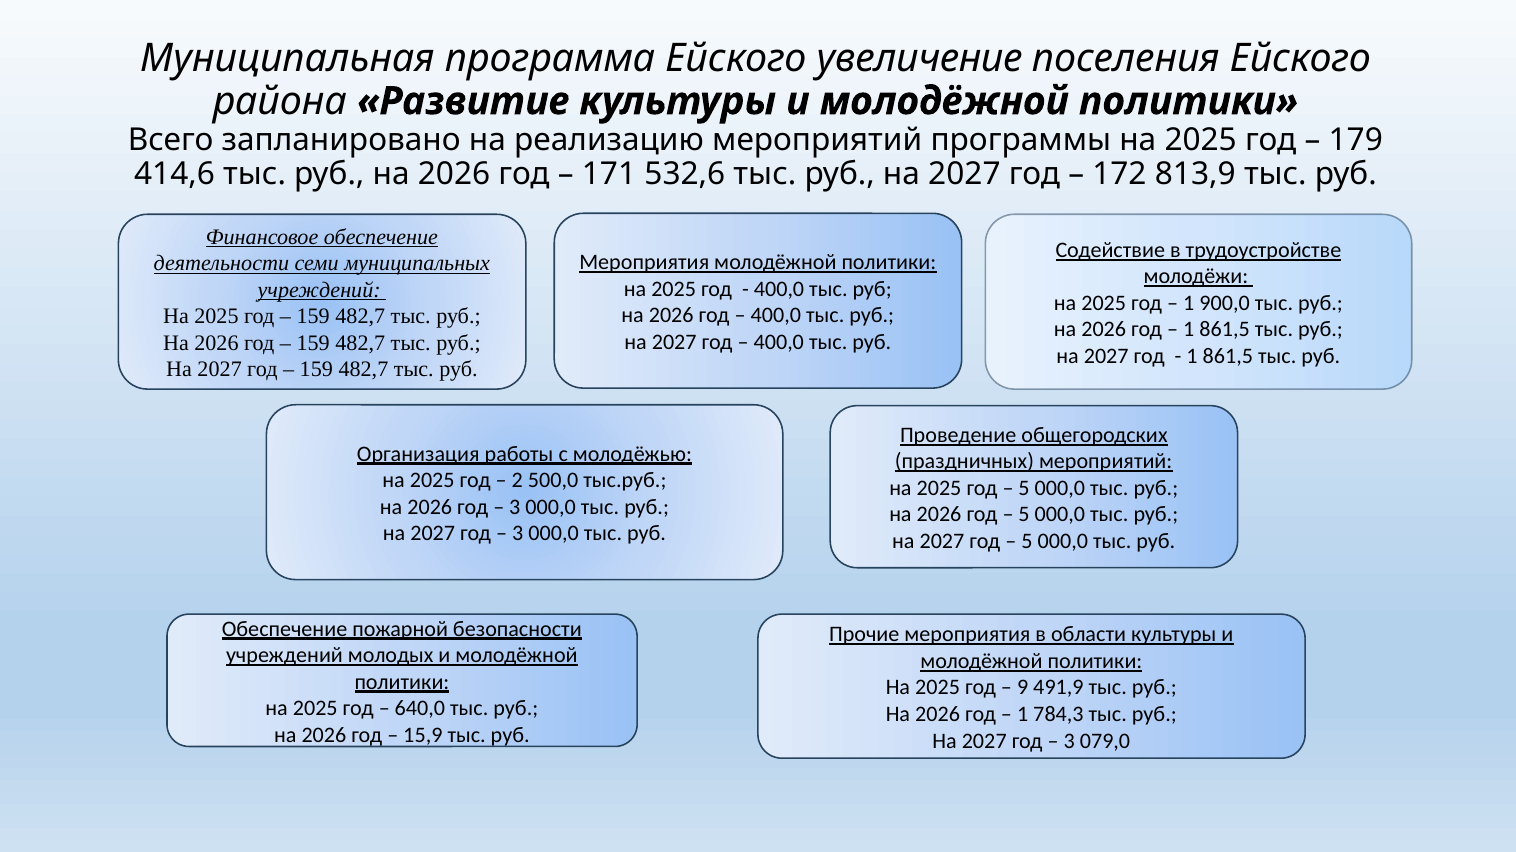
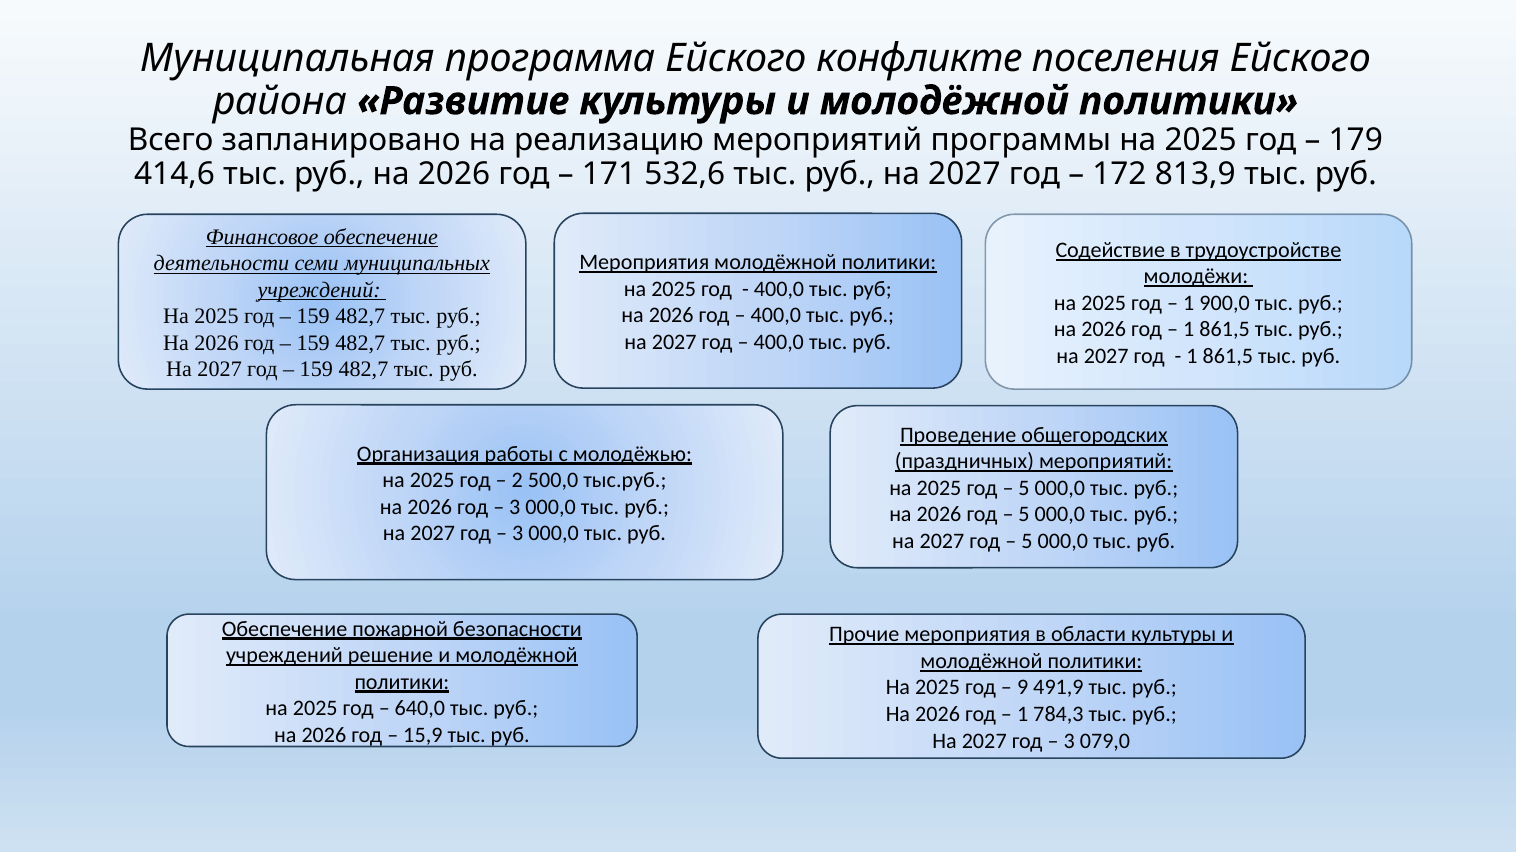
увеличение: увеличение -> конфликте (919, 59)
молодых: молодых -> решение (391, 656)
